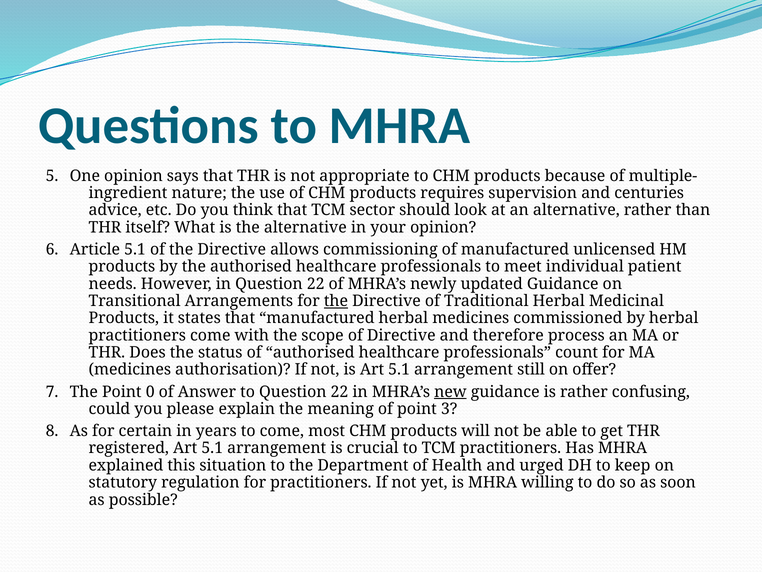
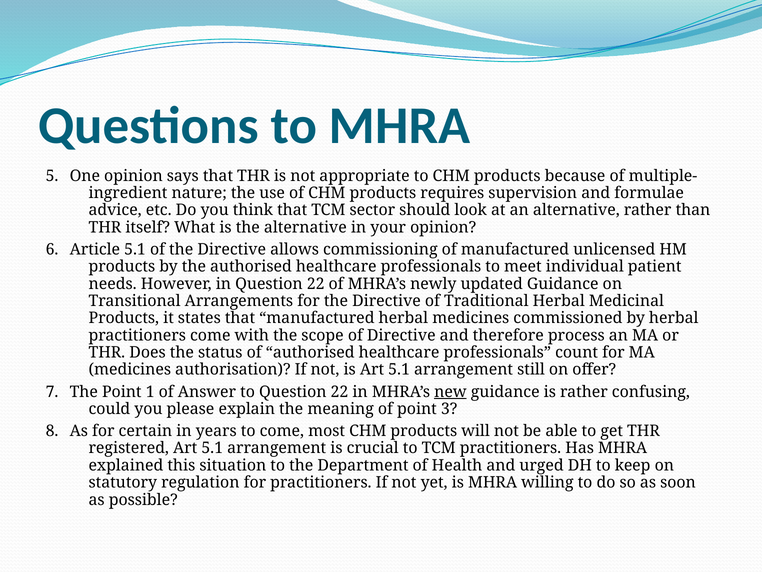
centuries: centuries -> formulae (649, 193)
the underline: present -> none (336, 301)
0: 0 -> 1 (150, 391)
